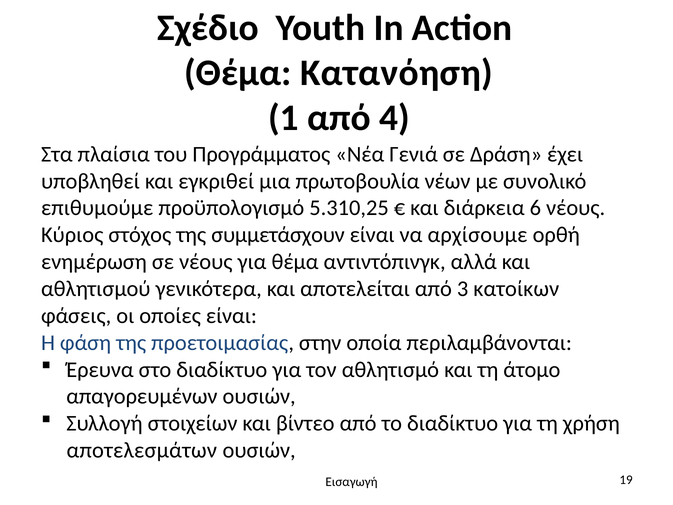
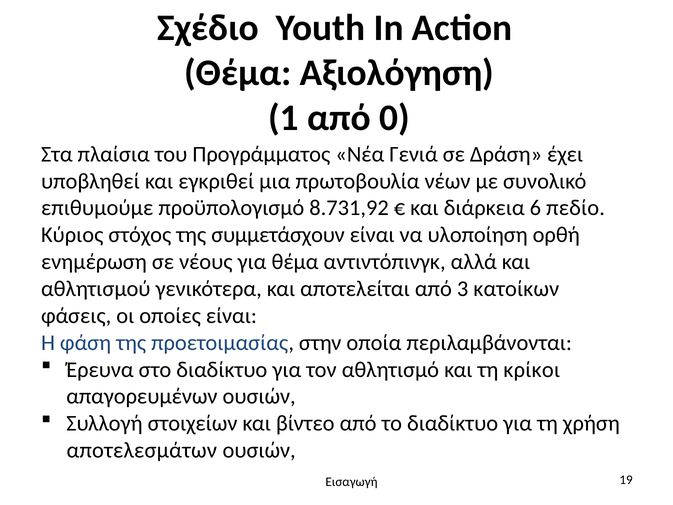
Κατανόηση: Κατανόηση -> Αξιολόγηση (397, 73)
4: 4 -> 0 (395, 118)
5.310,25: 5.310,25 -> 8.731,92 (349, 208)
6 νέους: νέους -> πεδίο (576, 208)
αρχίσουμε: αρχίσουμε -> υλοποίηση (478, 235)
άτομο: άτομο -> κρίκοι (532, 369)
